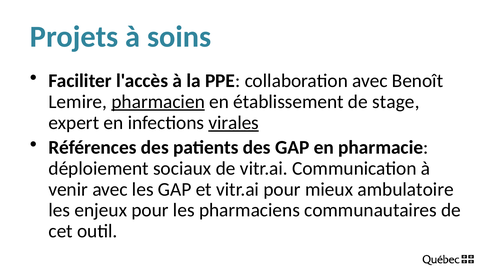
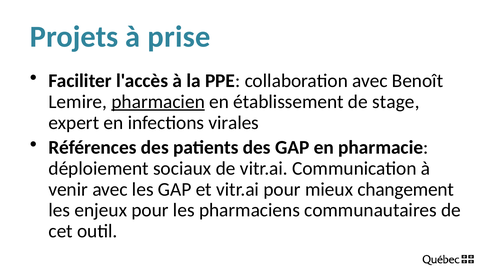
soins: soins -> prise (179, 37)
virales underline: present -> none (234, 123)
ambulatoire: ambulatoire -> changement (406, 189)
